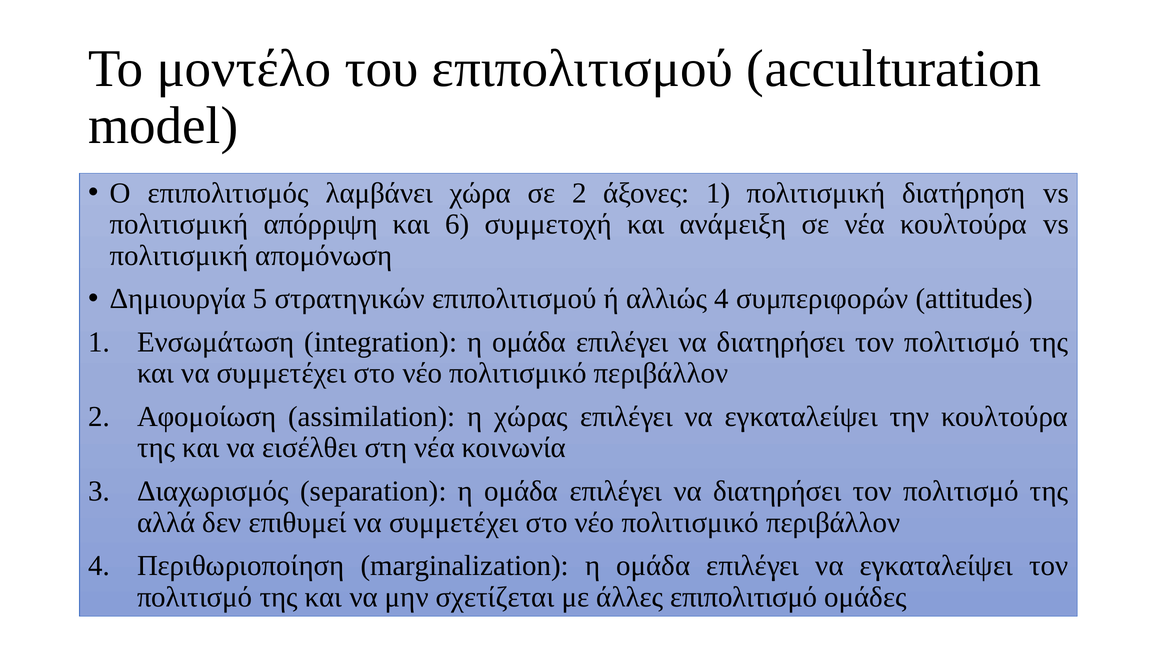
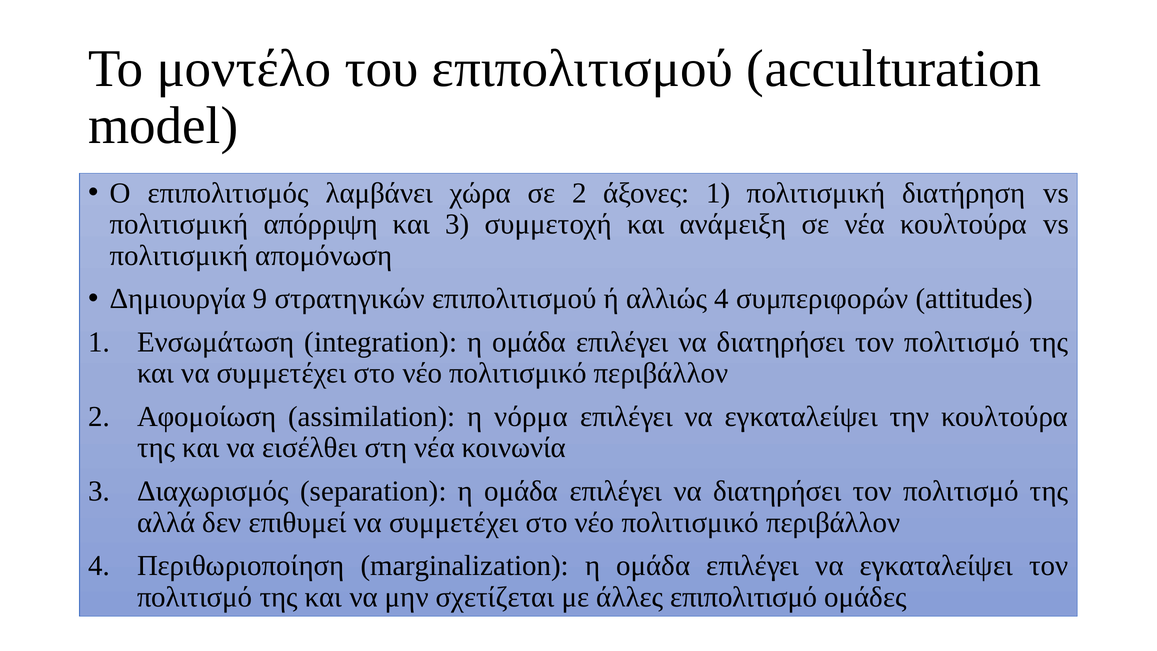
και 6: 6 -> 3 (458, 224)
5: 5 -> 9 (260, 299)
χώρας: χώρας -> νόρμα (531, 417)
